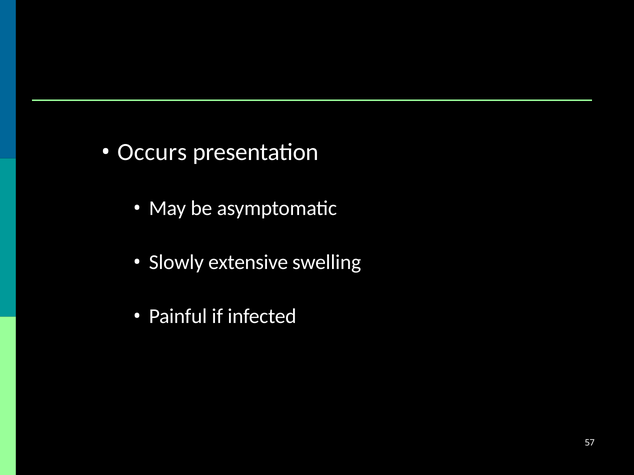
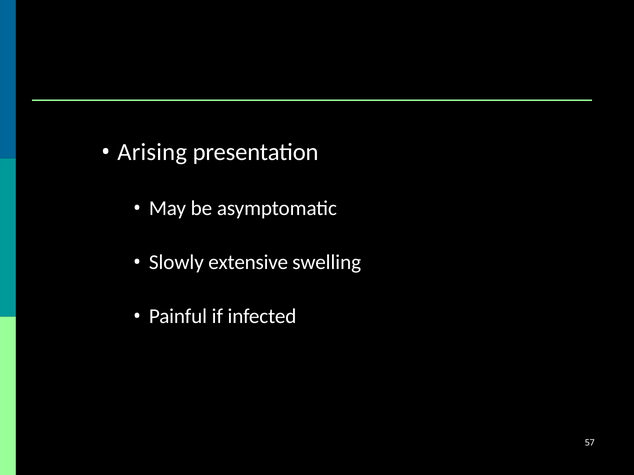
Occurs: Occurs -> Arising (152, 153)
